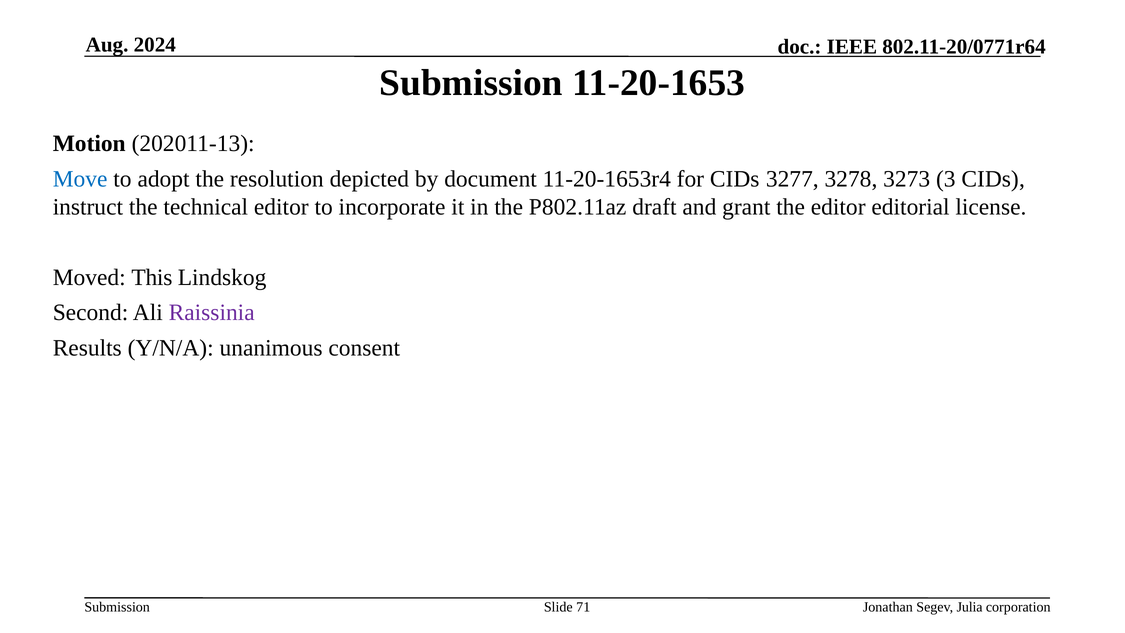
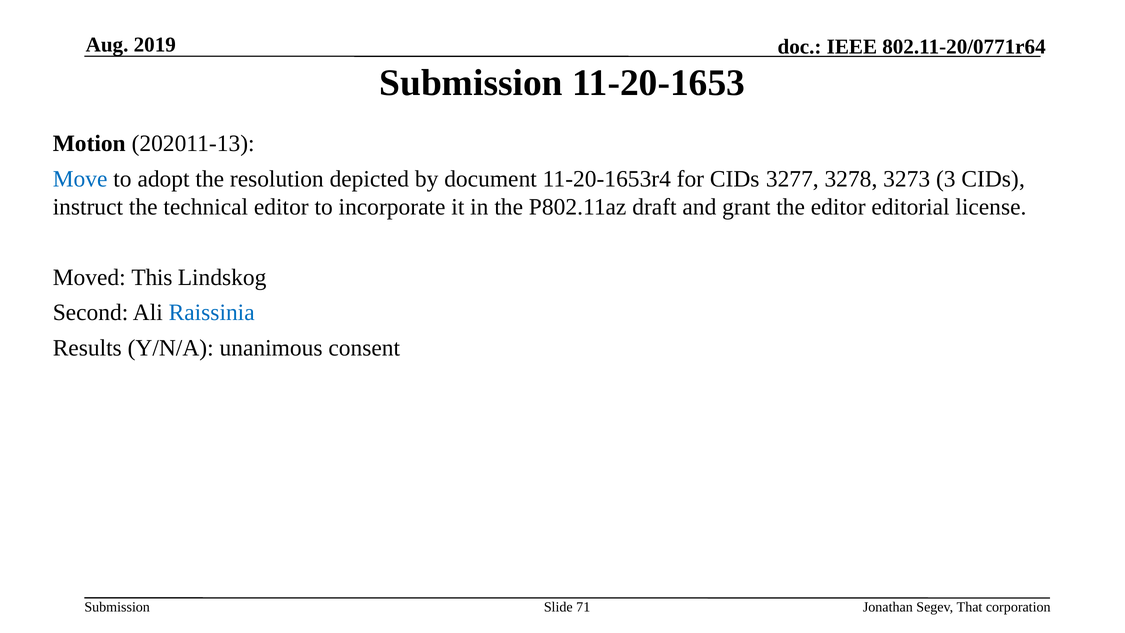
2024: 2024 -> 2019 (155, 45)
Raissinia colour: purple -> blue (212, 313)
Julia: Julia -> That (970, 607)
